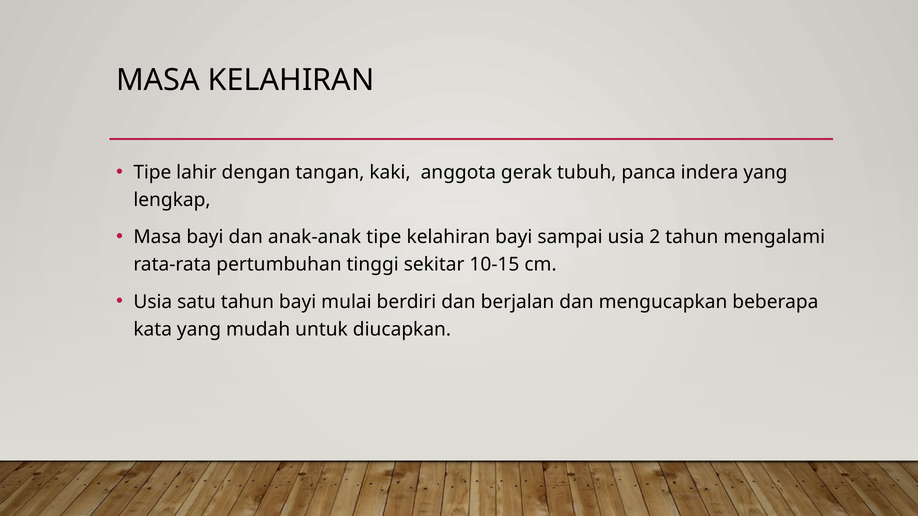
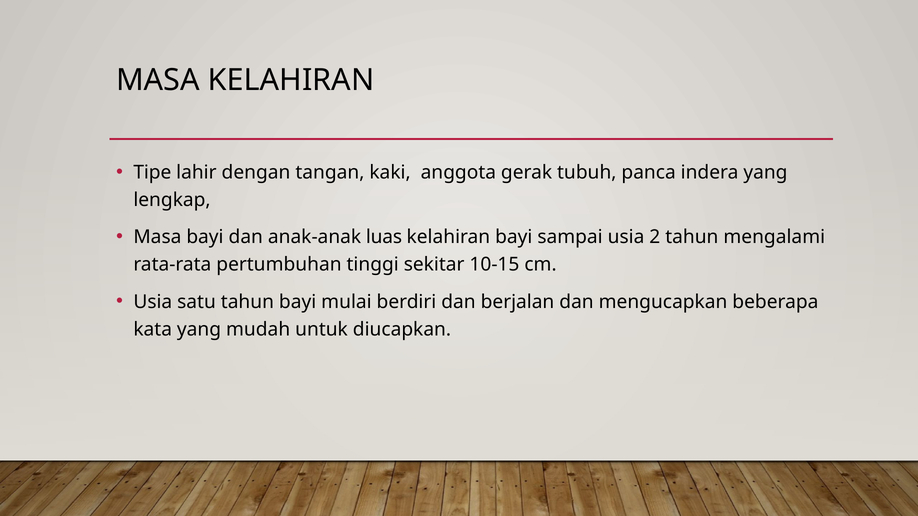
anak-anak tipe: tipe -> luas (384, 237)
